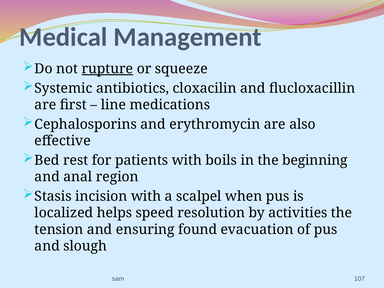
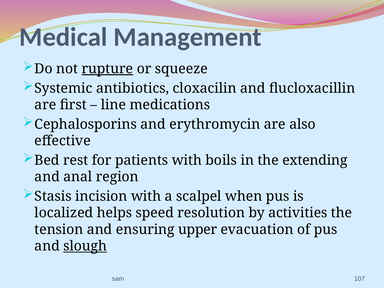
beginning: beginning -> extending (315, 160)
found: found -> upper (198, 230)
slough underline: none -> present (85, 246)
